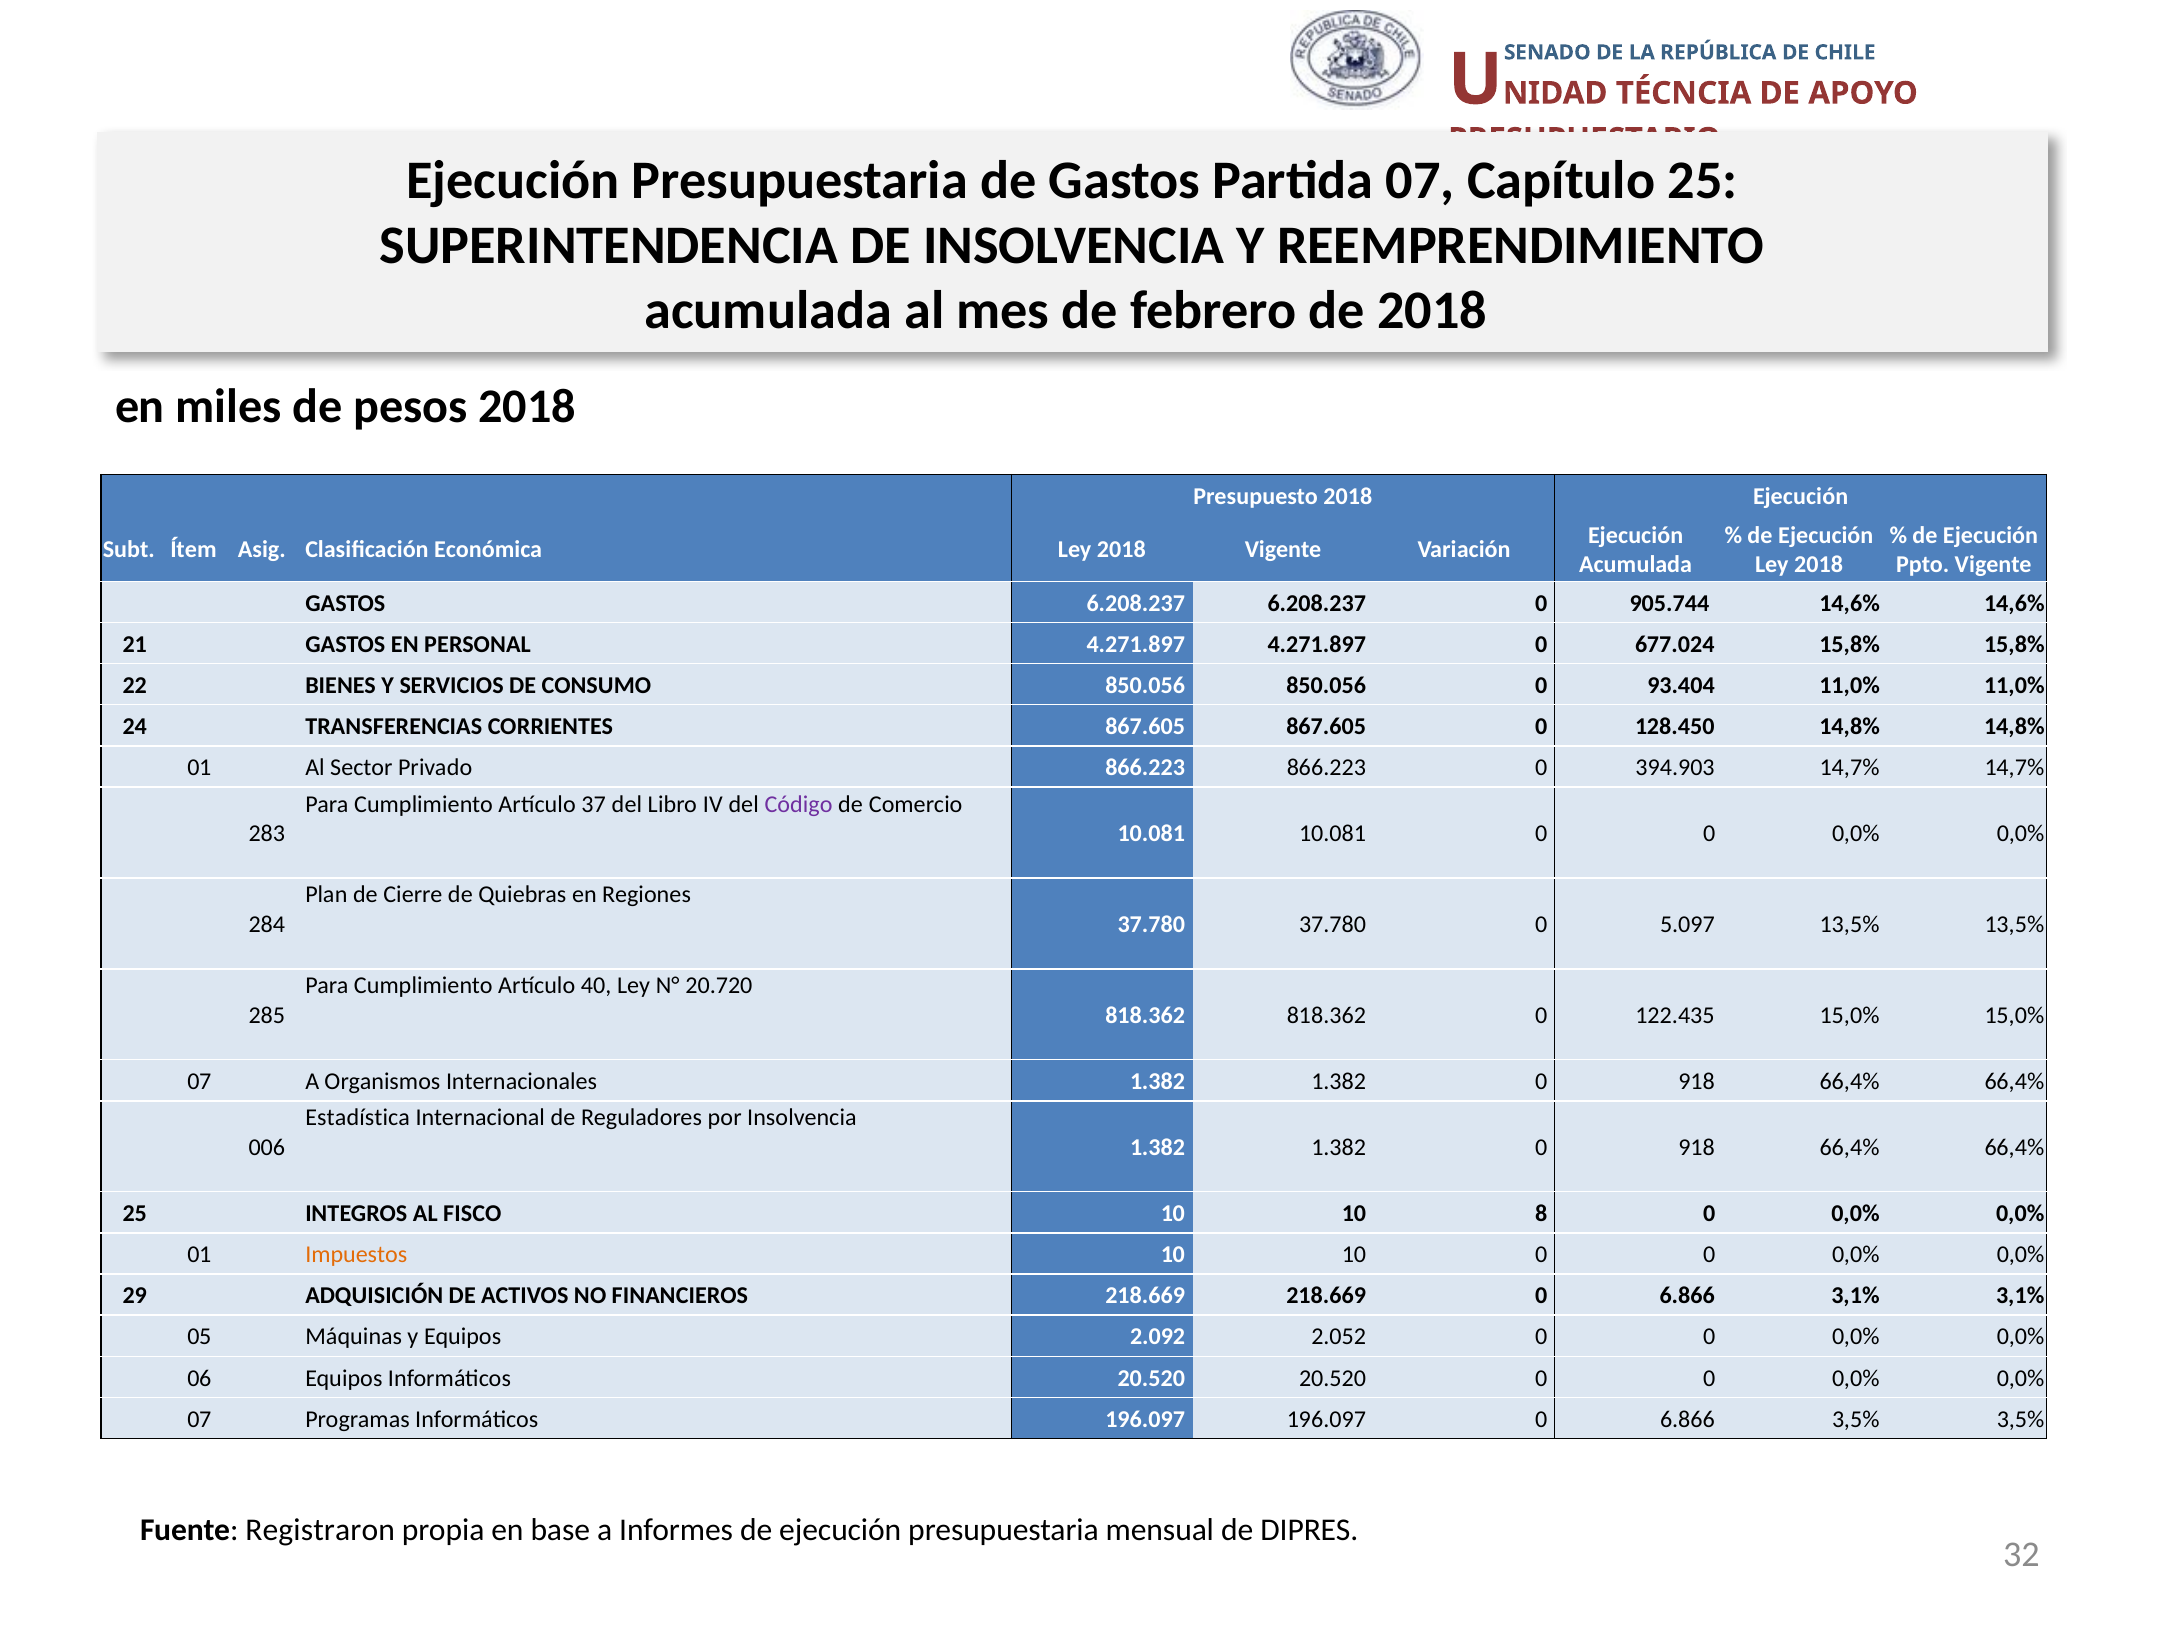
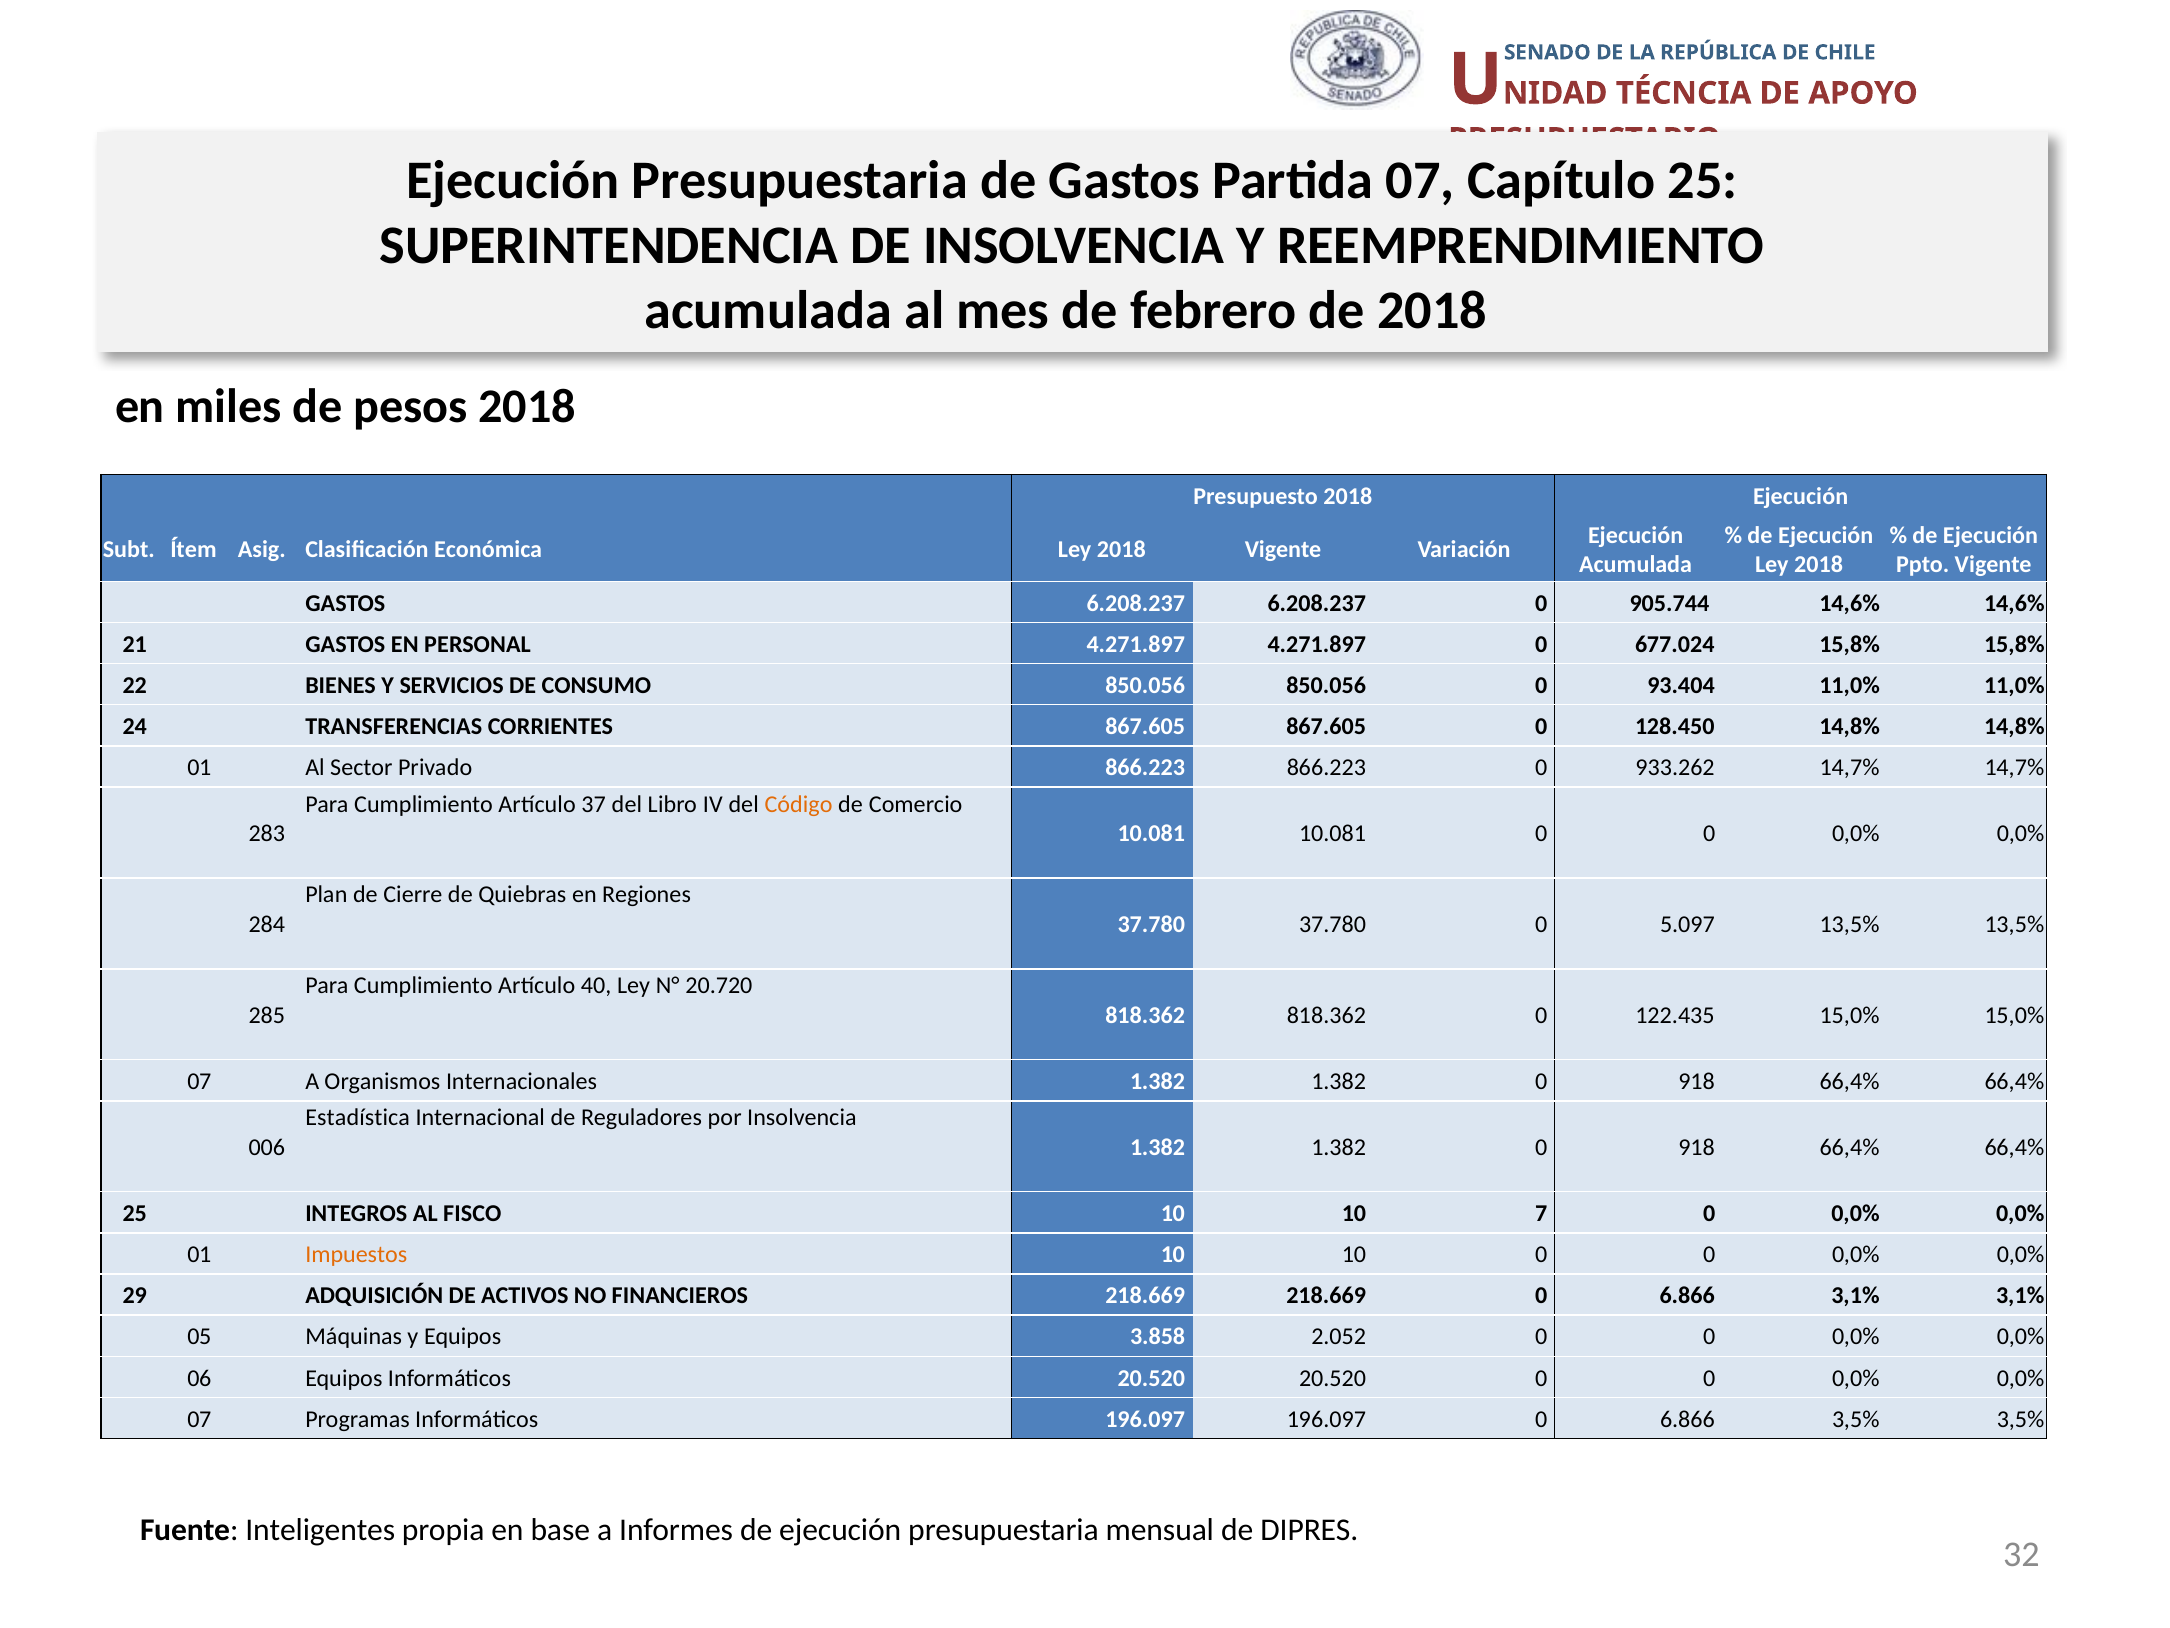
394.903: 394.903 -> 933.262 (1675, 768)
Código colour: purple -> orange (799, 804)
8: 8 -> 7 (1541, 1213)
2.092: 2.092 -> 3.858 (1158, 1337)
Registraron: Registraron -> Inteligentes (320, 1529)
